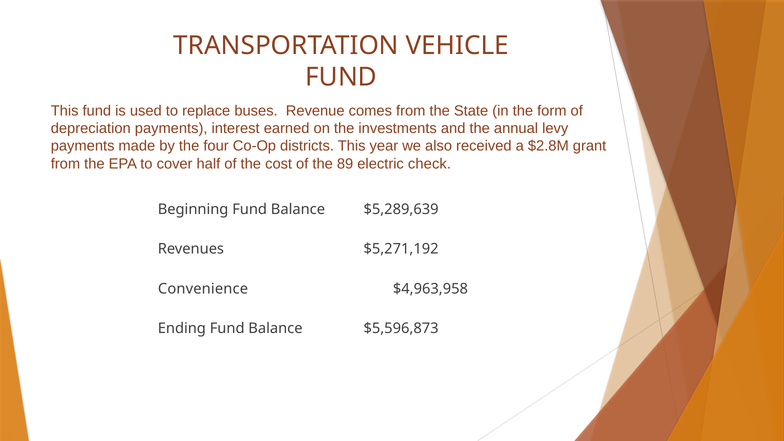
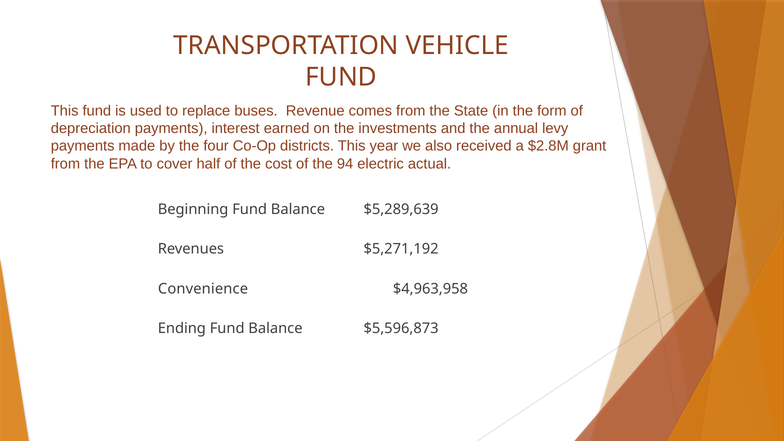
89: 89 -> 94 (345, 164)
check: check -> actual (430, 164)
